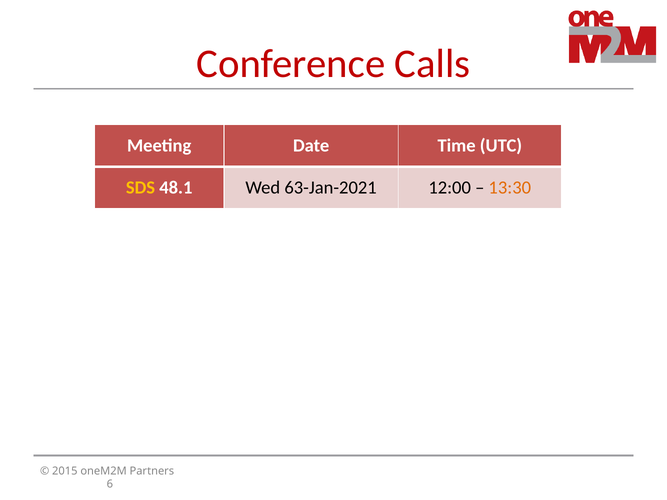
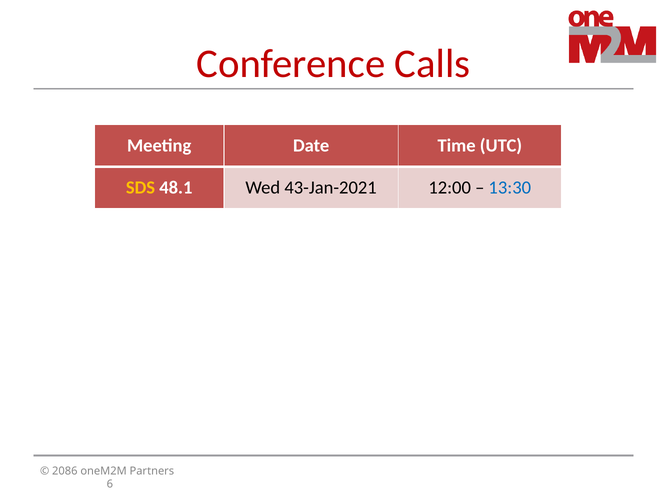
63-Jan-2021: 63-Jan-2021 -> 43-Jan-2021 (331, 188)
13:30 colour: orange -> blue (510, 188)
2015: 2015 -> 2086 (65, 471)
